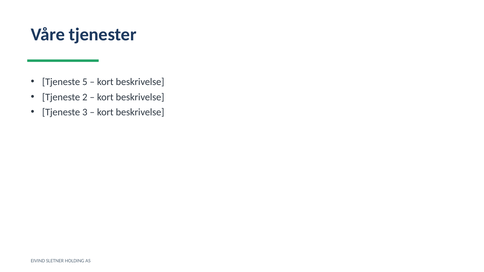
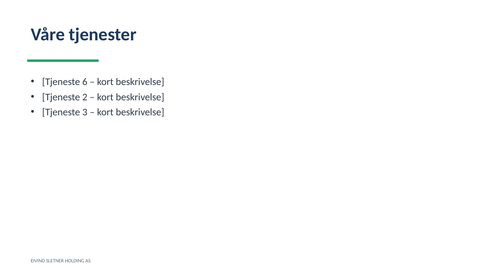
5: 5 -> 6 (85, 82)
